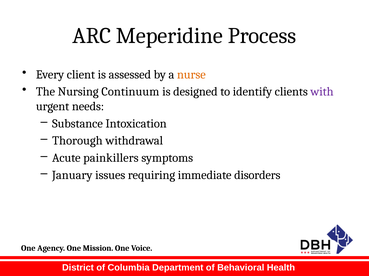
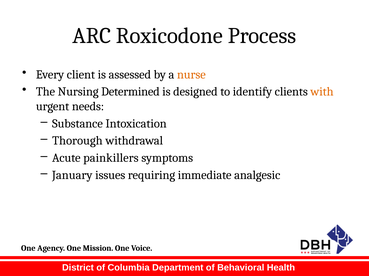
Meperidine: Meperidine -> Roxicodone (169, 36)
Continuum: Continuum -> Determined (130, 92)
with colour: purple -> orange (322, 92)
disorders: disorders -> analgesic (257, 176)
